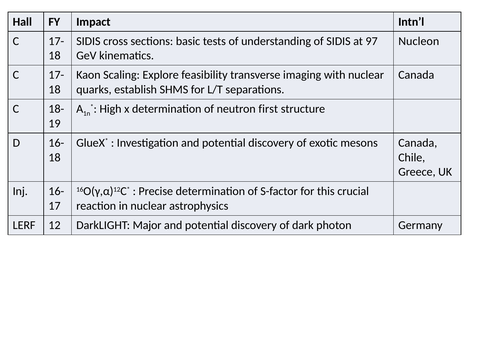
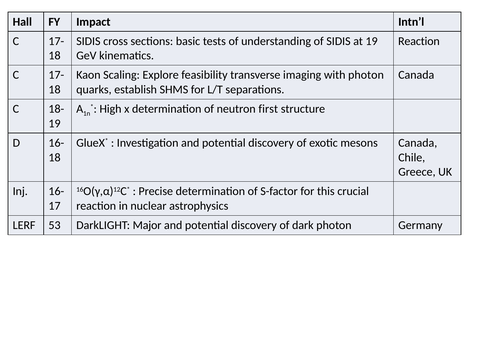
at 97: 97 -> 19 (372, 41)
Nucleon: Nucleon -> Reaction (419, 41)
with nuclear: nuclear -> photon (366, 75)
12: 12 -> 53 (55, 225)
